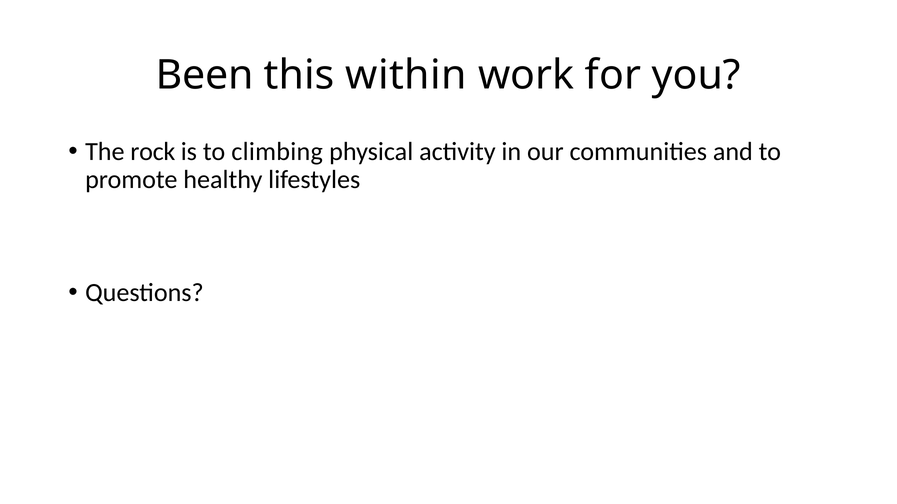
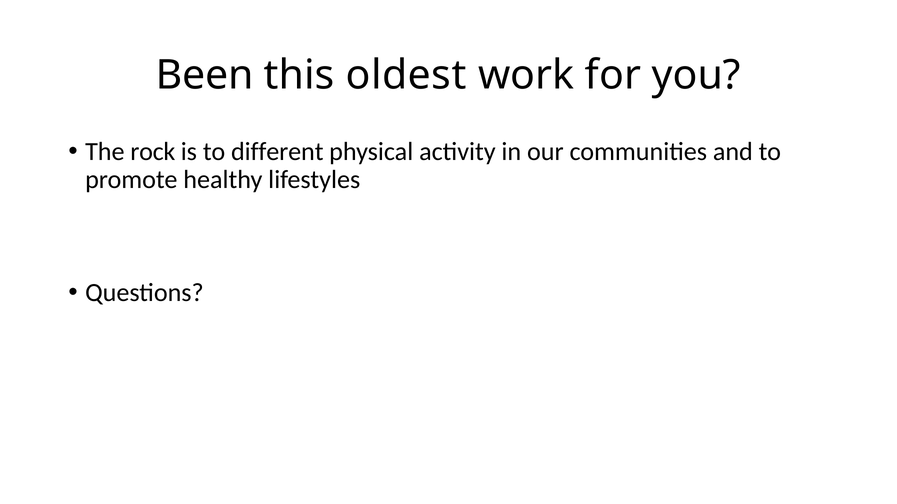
within: within -> oldest (406, 75)
climbing: climbing -> different (277, 152)
